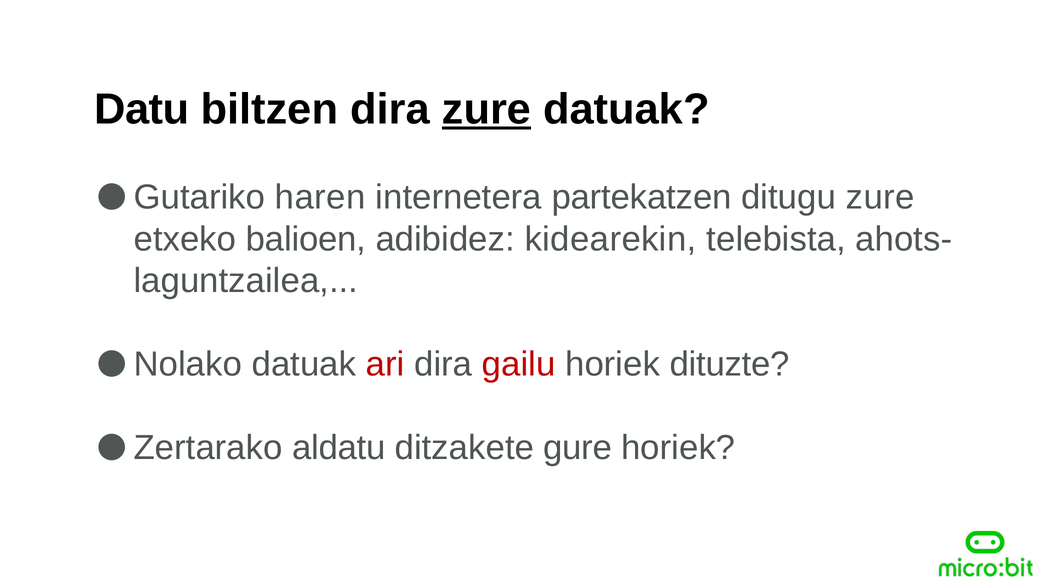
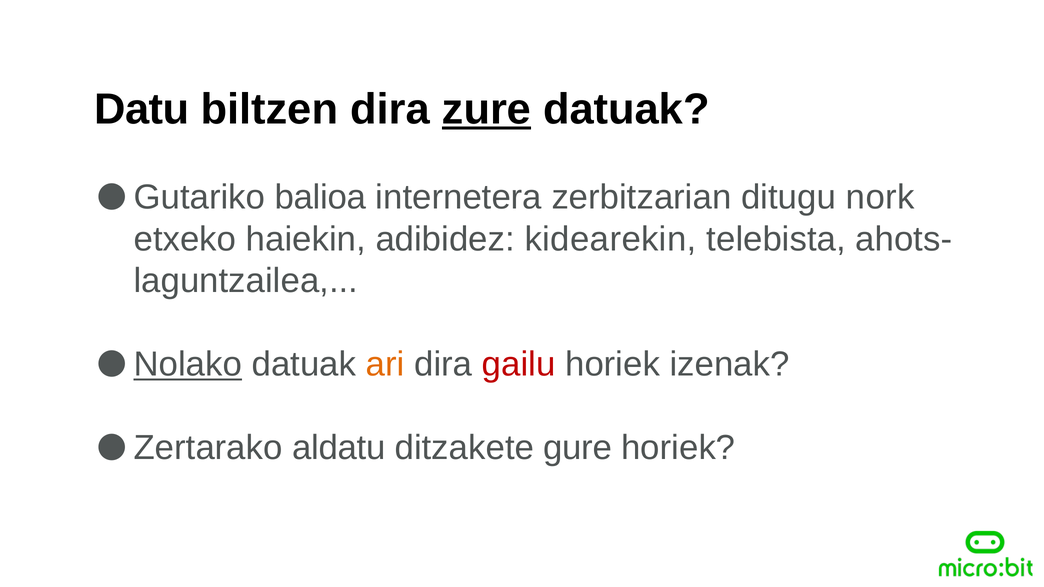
haren: haren -> balioa (321, 198)
partekatzen: partekatzen -> zerbitzarian (641, 198)
ditugu zure: zure -> nork (880, 198)
balioen: balioen -> haiekin (306, 239)
Nolako underline: none -> present (188, 365)
ari colour: red -> orange (385, 365)
dituzte: dituzte -> izenak (730, 365)
